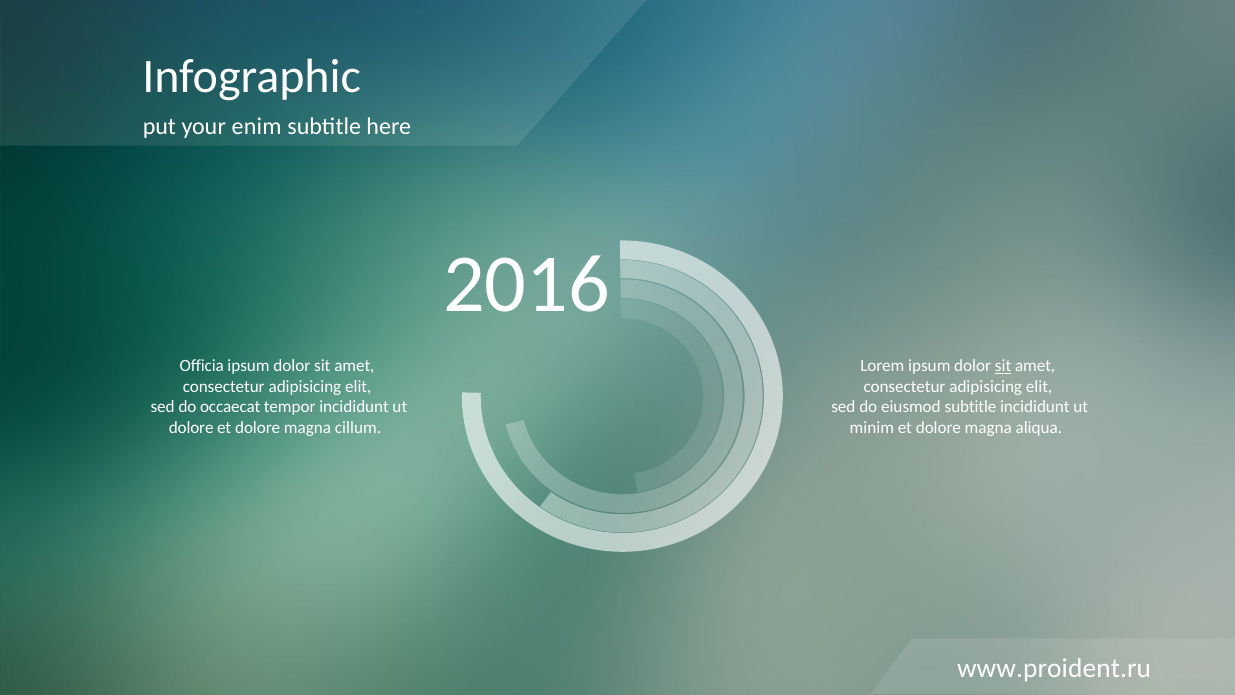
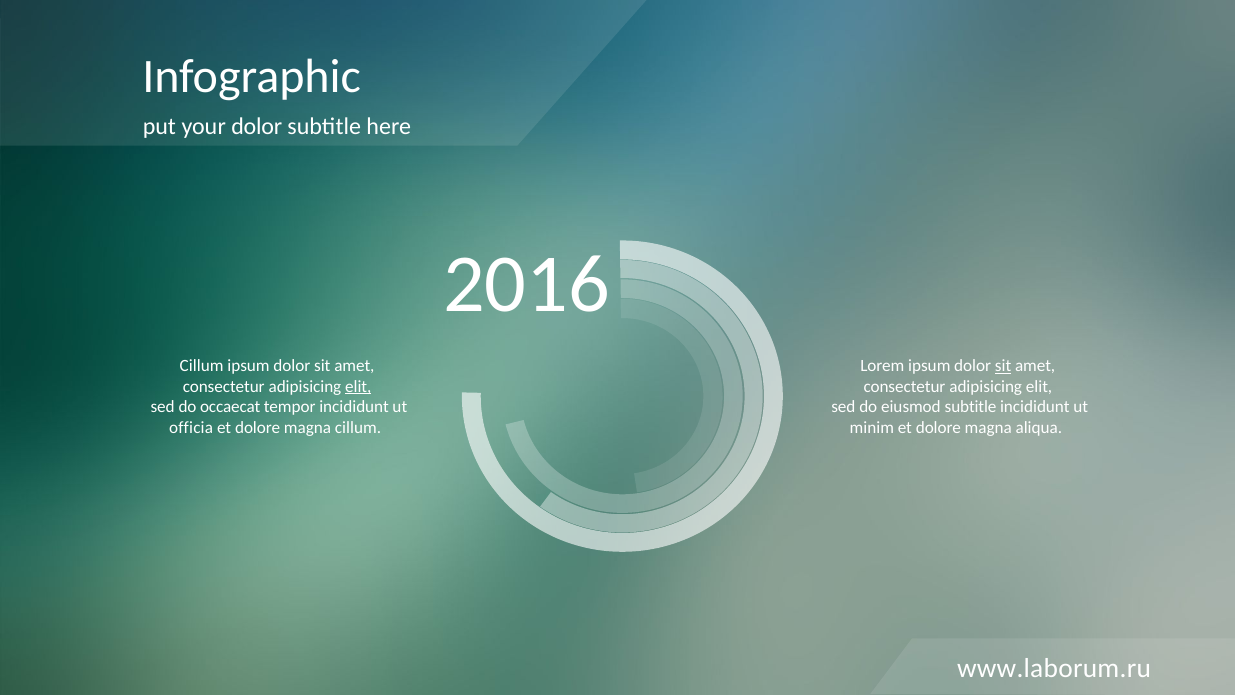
your enim: enim -> dolor (257, 126)
Officia: Officia -> Cillum (202, 366)
elit underline: none -> present (358, 386)
dolore: dolore -> officia (191, 428)
www.proident.ru: www.proident.ru -> www.laborum.ru (1054, 668)
